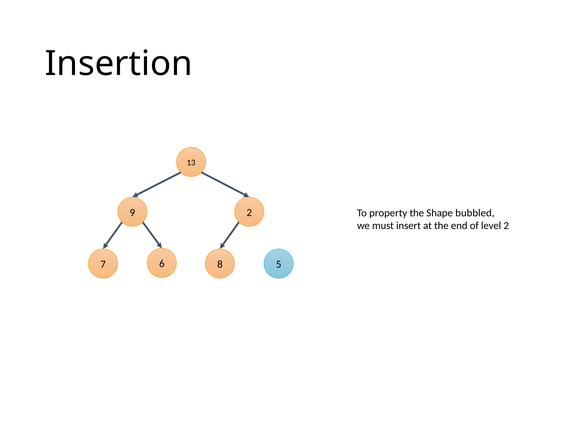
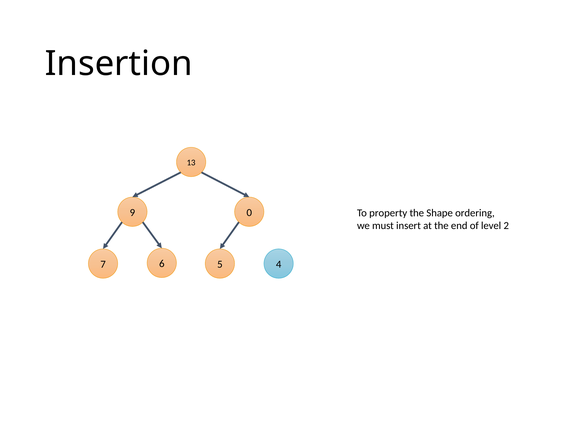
9 2: 2 -> 0 (249, 212)
bubbled: bubbled -> ordering (475, 213)
5: 5 -> 4 (279, 264)
8: 8 -> 5 (220, 264)
